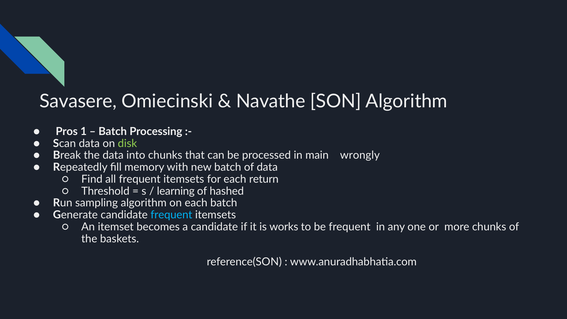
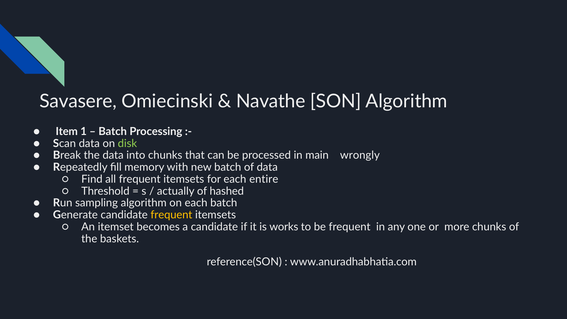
Pros: Pros -> Item (67, 131)
return: return -> entire (264, 179)
learning: learning -> actually (176, 191)
frequent colour: light blue -> yellow (171, 215)
